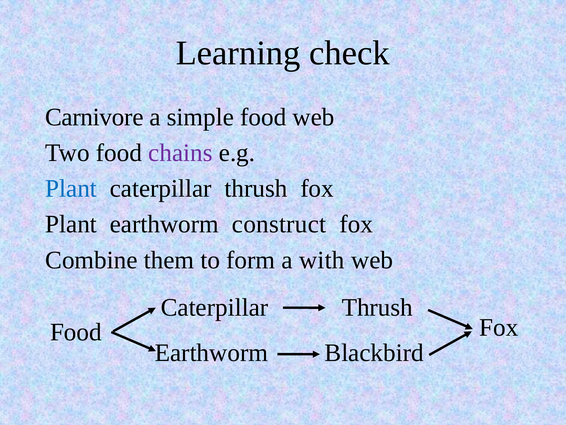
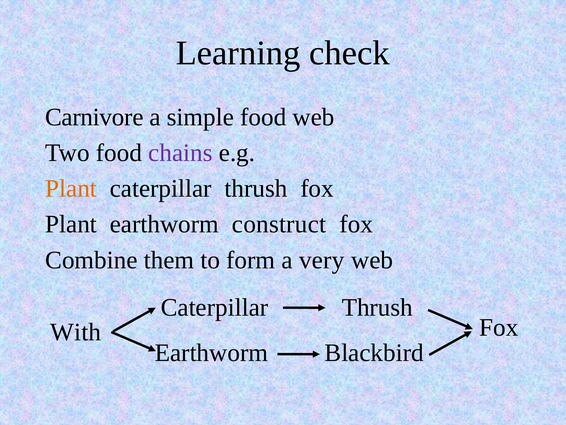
Plant colour: blue -> orange (71, 188)
with: with -> very (322, 260)
Food: Food -> With (76, 332)
